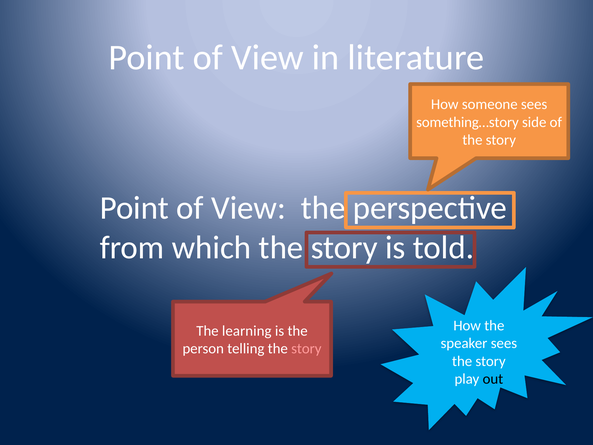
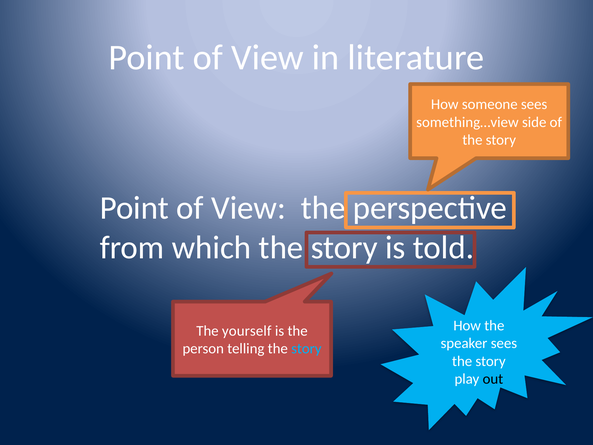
something…story: something…story -> something…view (467, 122)
learning: learning -> yourself (247, 331)
story colour: pink -> light blue (306, 348)
